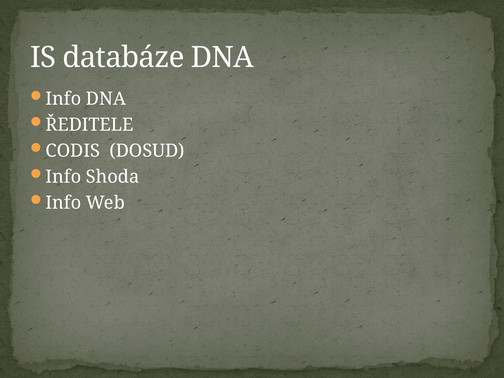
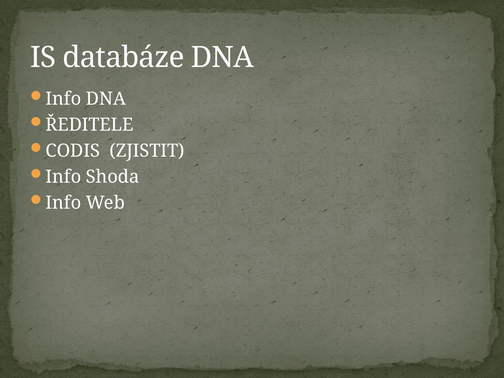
DOSUD: DOSUD -> ZJISTIT (147, 151)
